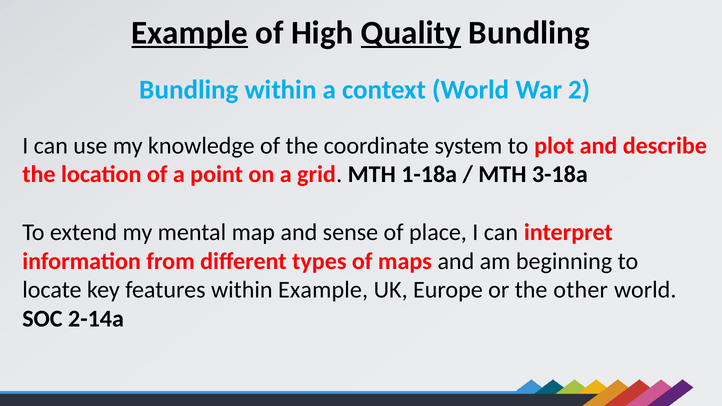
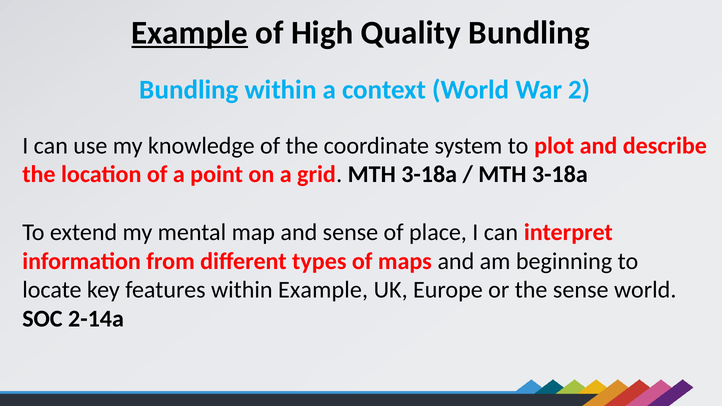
Quality underline: present -> none (411, 33)
grid MTH 1-18a: 1-18a -> 3-18a (429, 175)
the other: other -> sense (581, 290)
